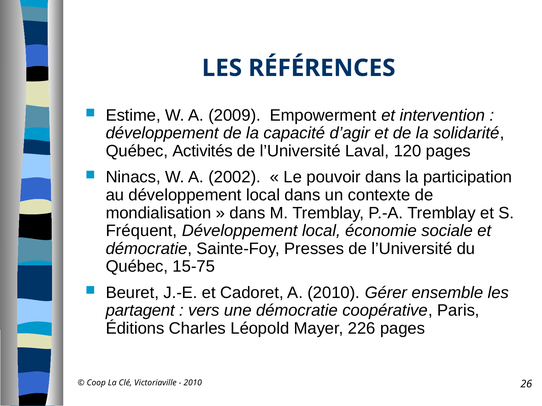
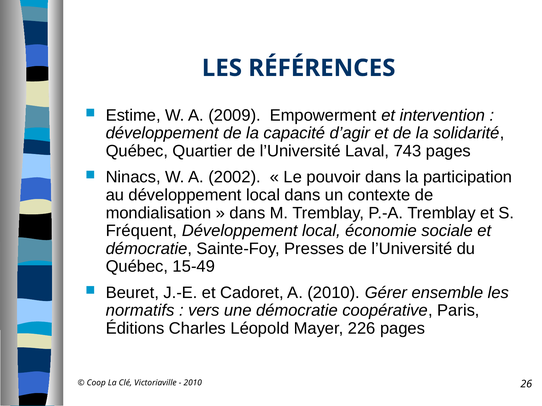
Activités: Activités -> Quartier (203, 151)
120: 120 -> 743 (408, 151)
15-75: 15-75 -> 15-49 (194, 267)
partagent: partagent -> normatifs (140, 311)
